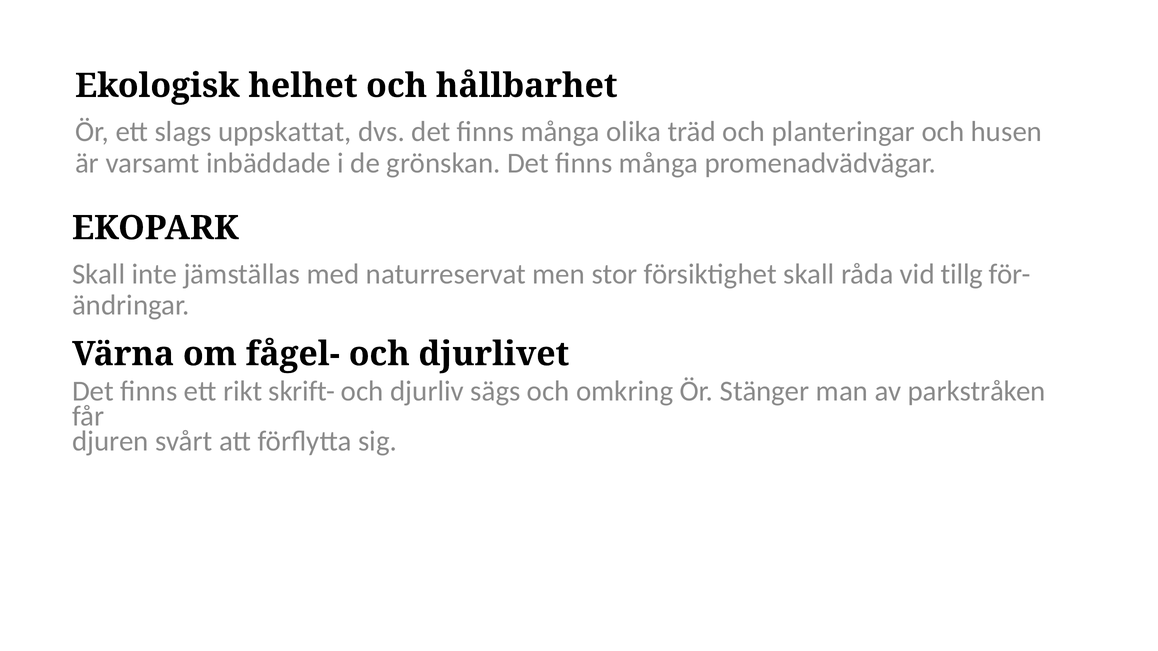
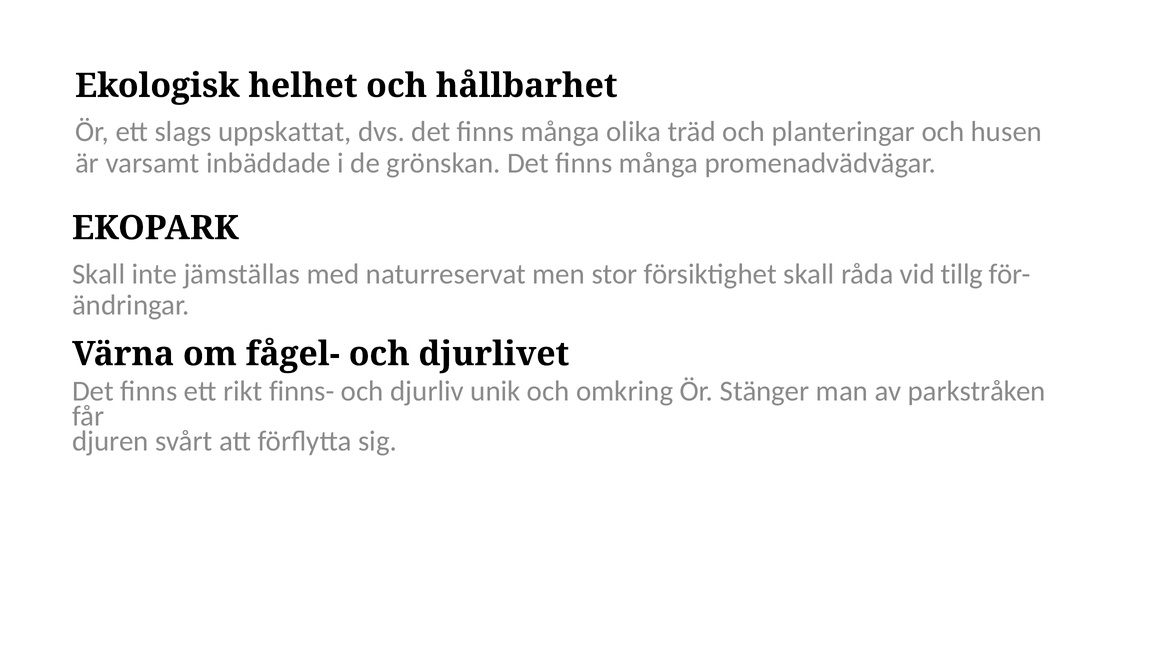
skrift-: skrift- -> finns- (302, 391)
sägs: sägs -> unik (495, 391)
